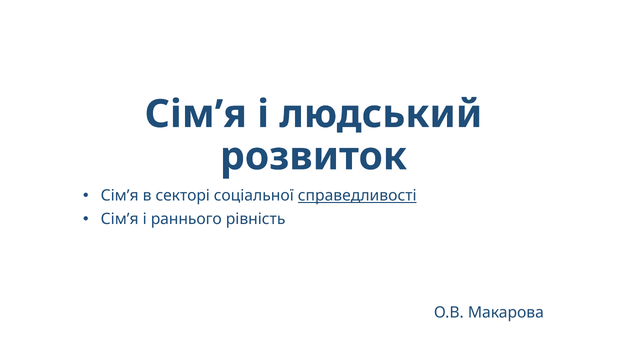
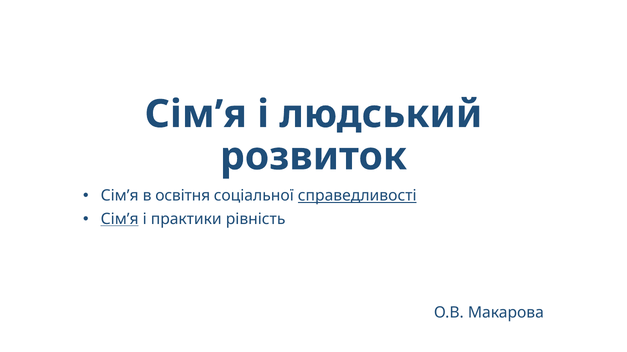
секторі: секторі -> освітня (183, 196)
Сім’я underline: none -> present (120, 219)
раннього: раннього -> практики (186, 219)
